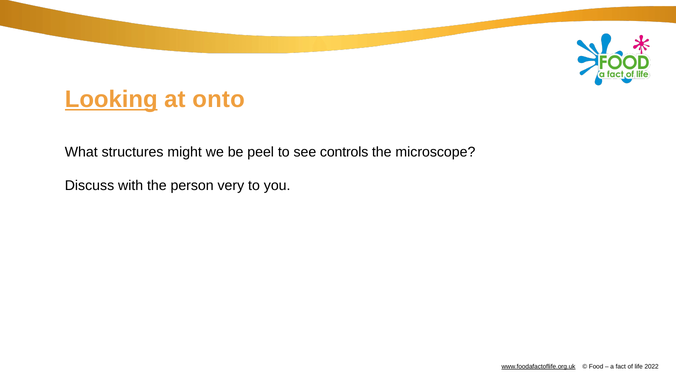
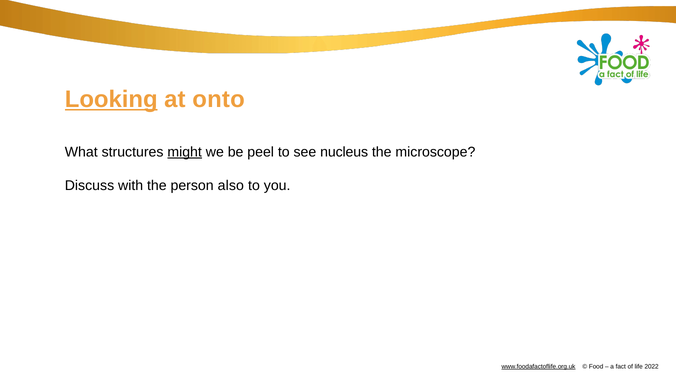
might underline: none -> present (185, 152)
controls: controls -> nucleus (344, 152)
very: very -> also (231, 186)
